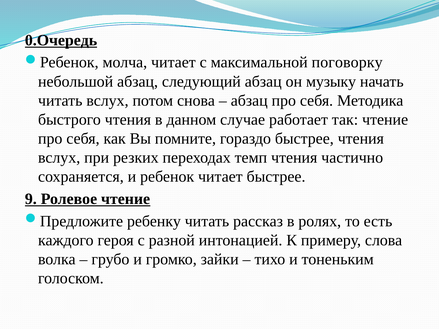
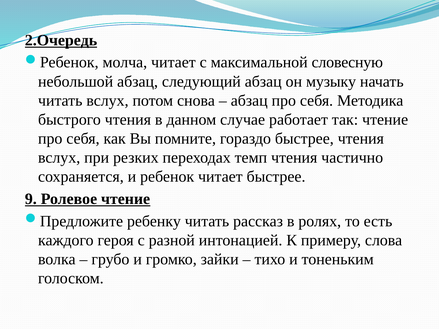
0.Очередь: 0.Очередь -> 2.Очередь (61, 40)
поговорку: поговорку -> словесную (347, 62)
